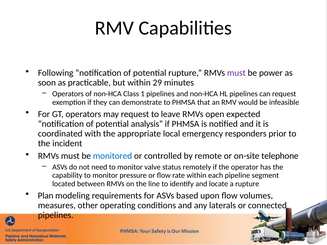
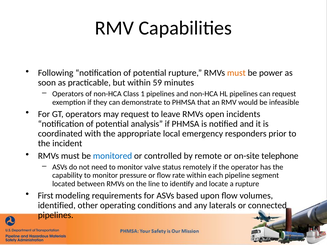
must colour: purple -> orange (236, 73)
29: 29 -> 59 (157, 83)
expected: expected -> incidents (243, 114)
Plan: Plan -> First (46, 196)
measures: measures -> identified (57, 206)
